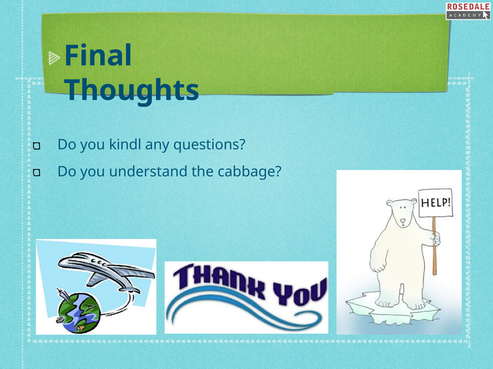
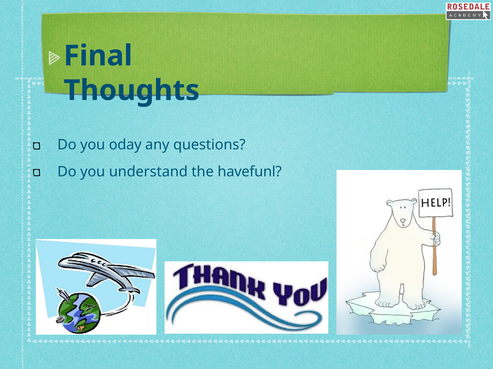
kindl: kindl -> oday (125, 145)
cabbage: cabbage -> havefunl (250, 172)
